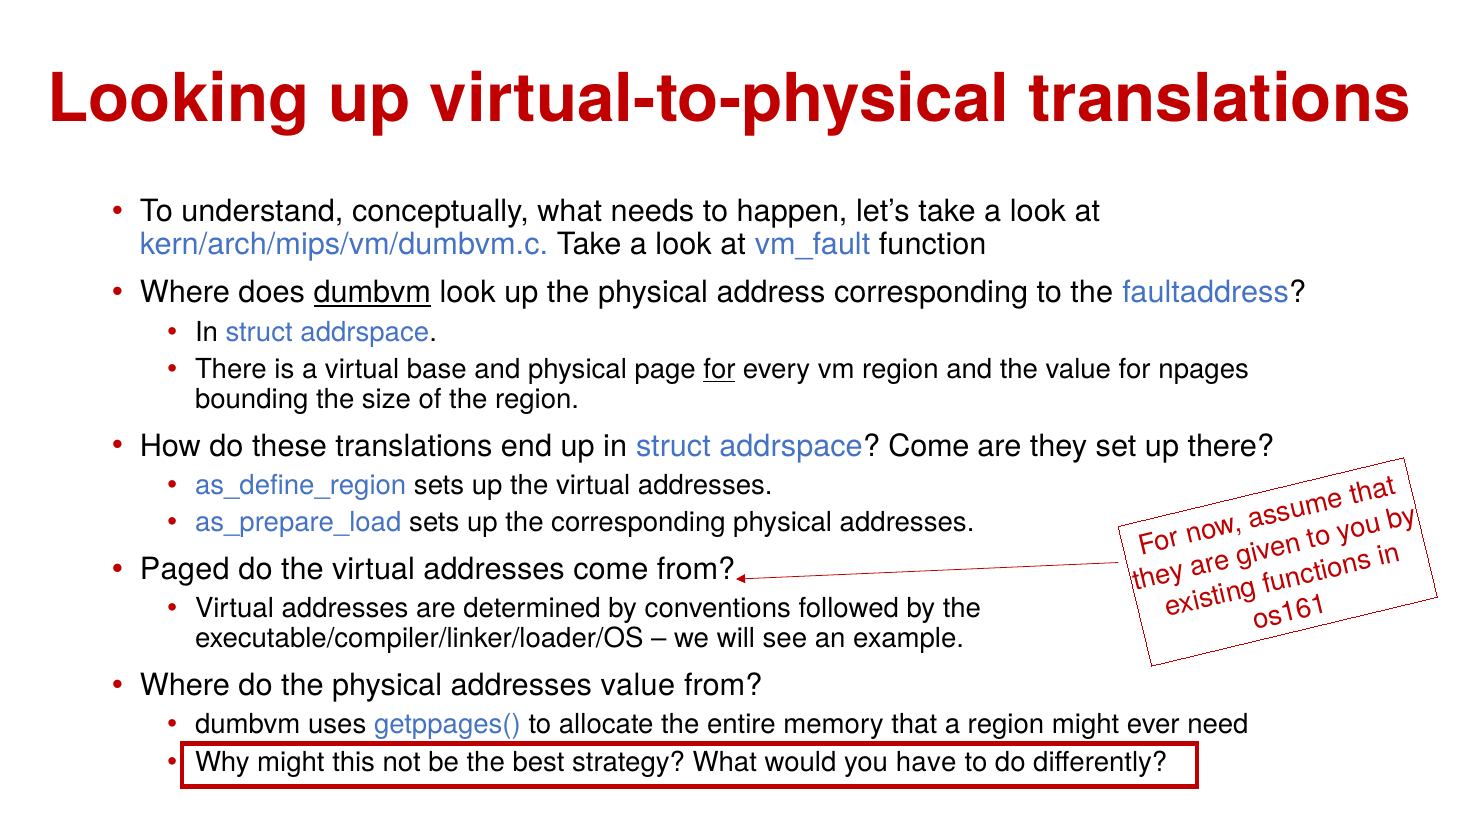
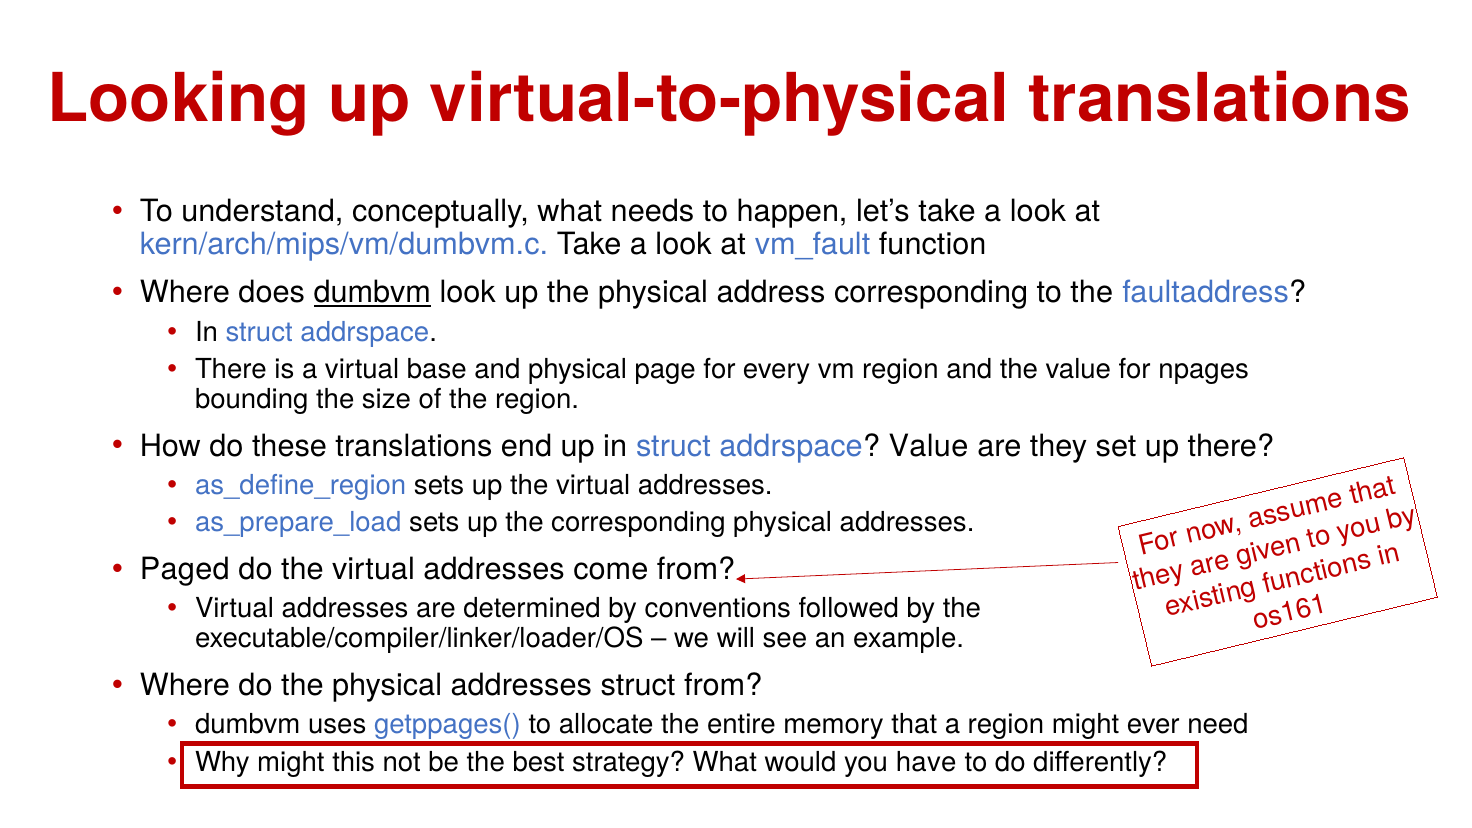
for underline: present -> none (719, 369)
addrspace Come: Come -> Value (929, 446)
addresses value: value -> struct (638, 685)
